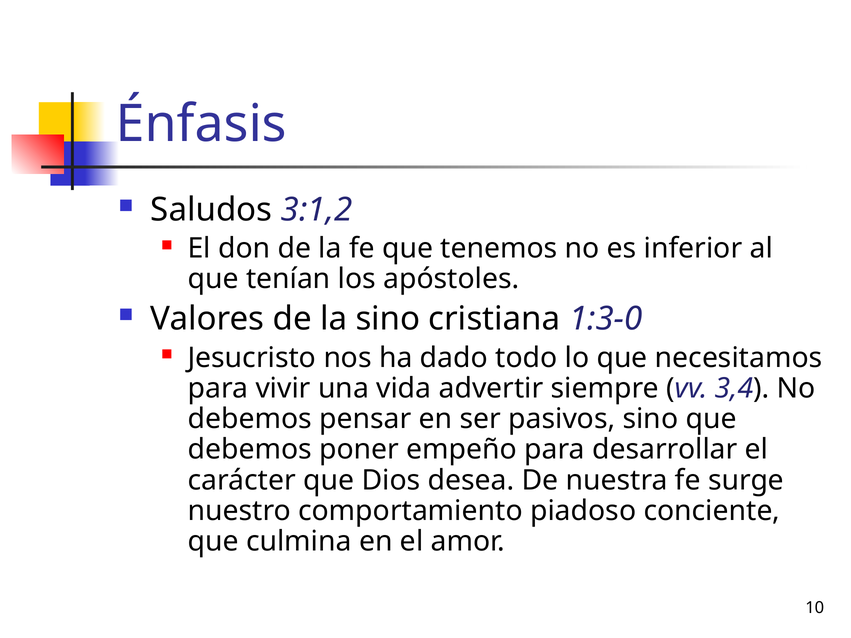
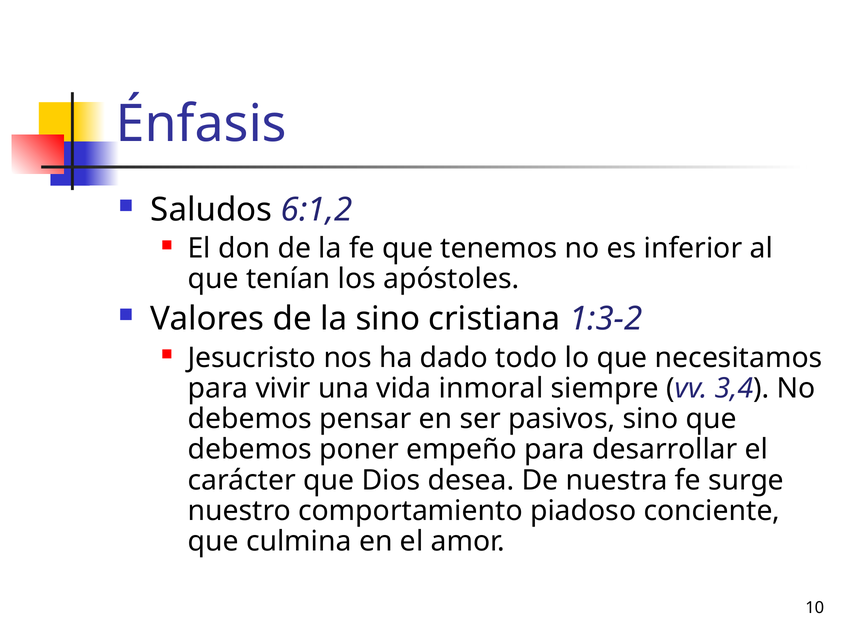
3:1,2: 3:1,2 -> 6:1,2 (317, 210)
1:3-0: 1:3-0 -> 1:3-2 (606, 319)
advertir: advertir -> inmoral (491, 389)
